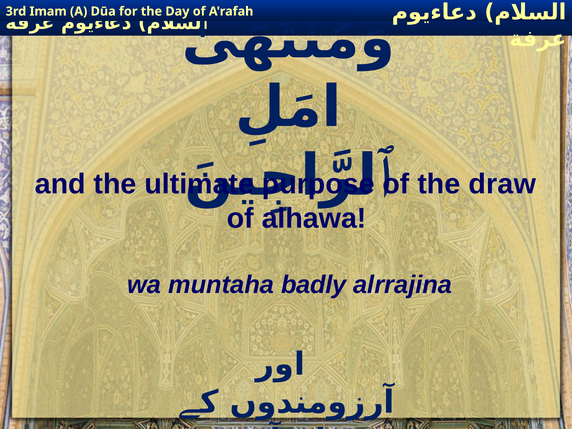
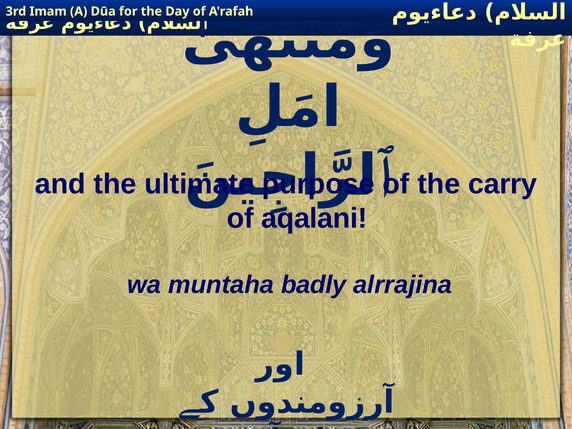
draw: draw -> carry (503, 184)
alhawa: alhawa -> aqalani (314, 218)
